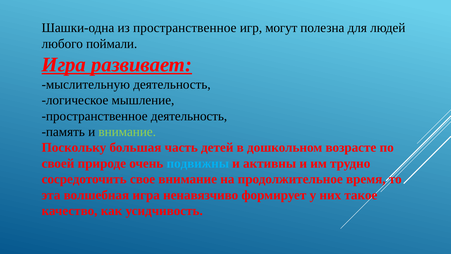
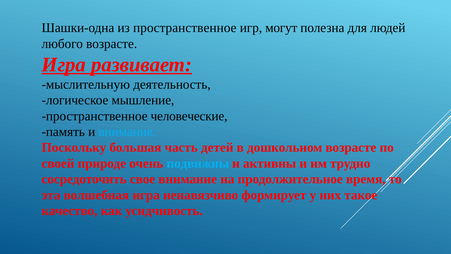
любого поймали: поймали -> возрасте (112, 44)
пространственное деятельность: деятельность -> человеческие (189, 116)
внимание colour: light green -> light blue (127, 132)
